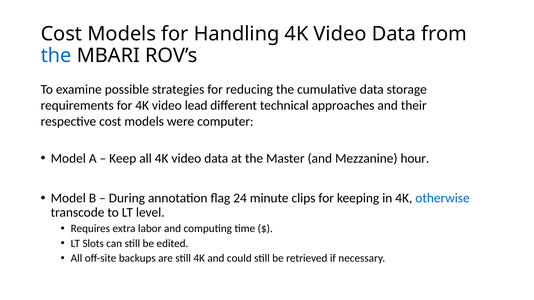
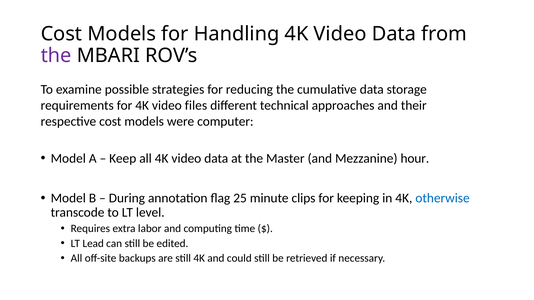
the colour: blue -> purple (56, 56)
lead: lead -> files (196, 106)
24: 24 -> 25 (240, 198)
Slots: Slots -> Lead (93, 244)
